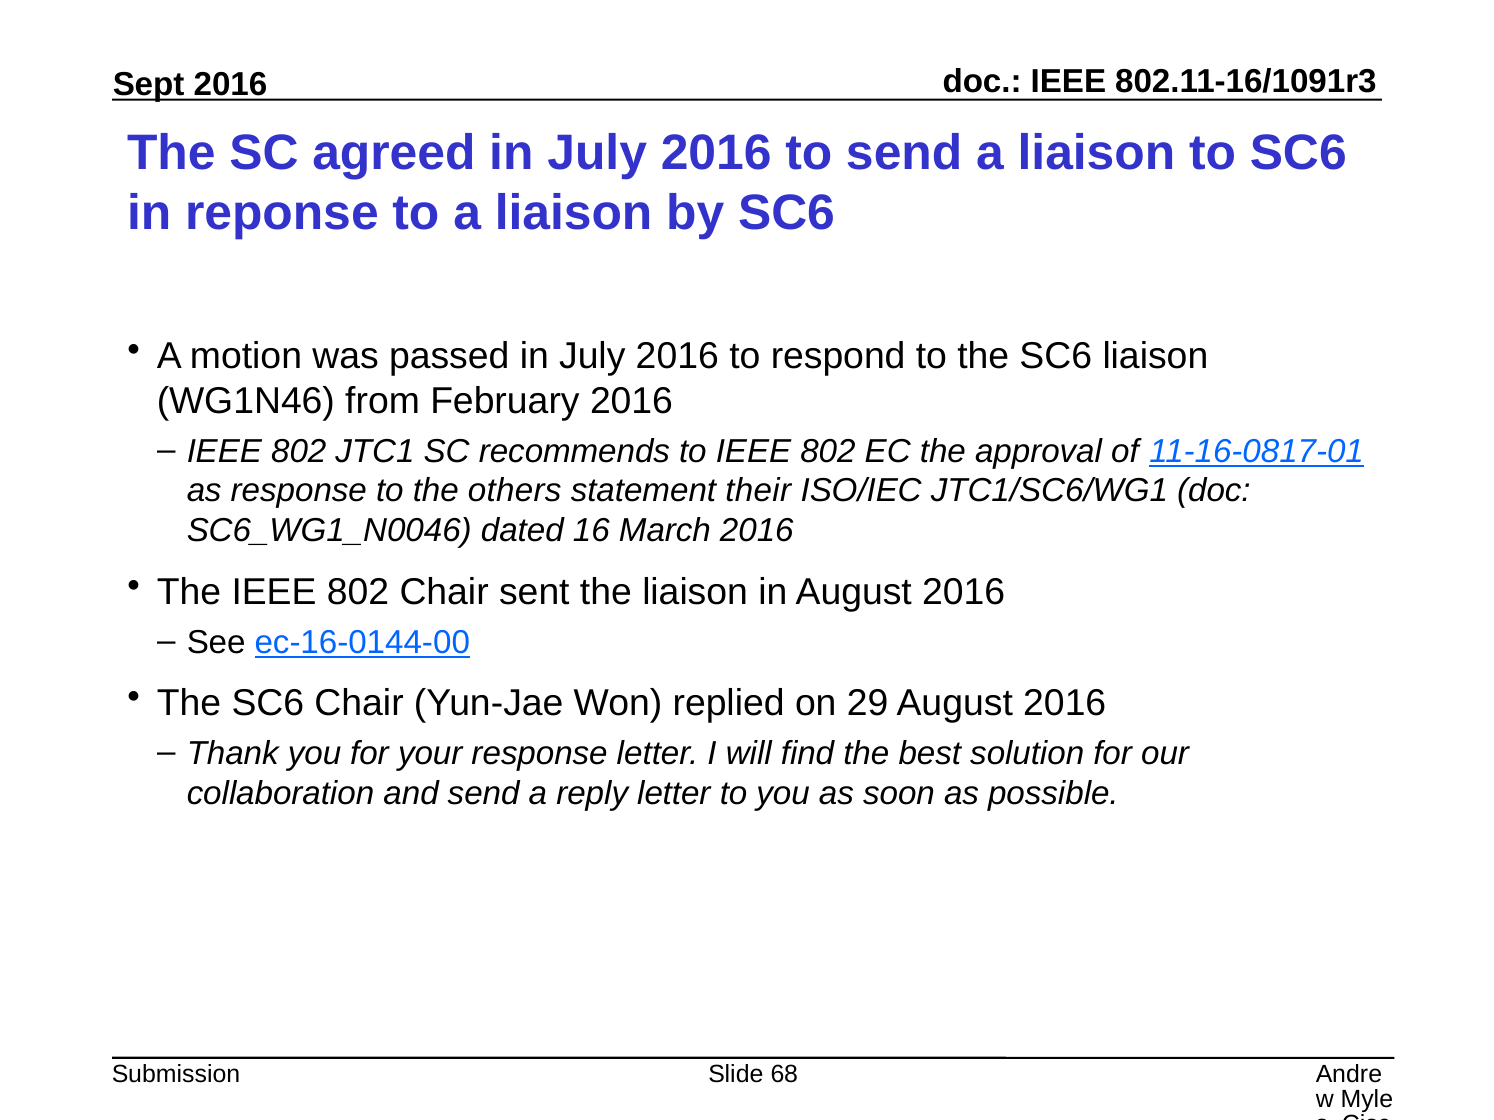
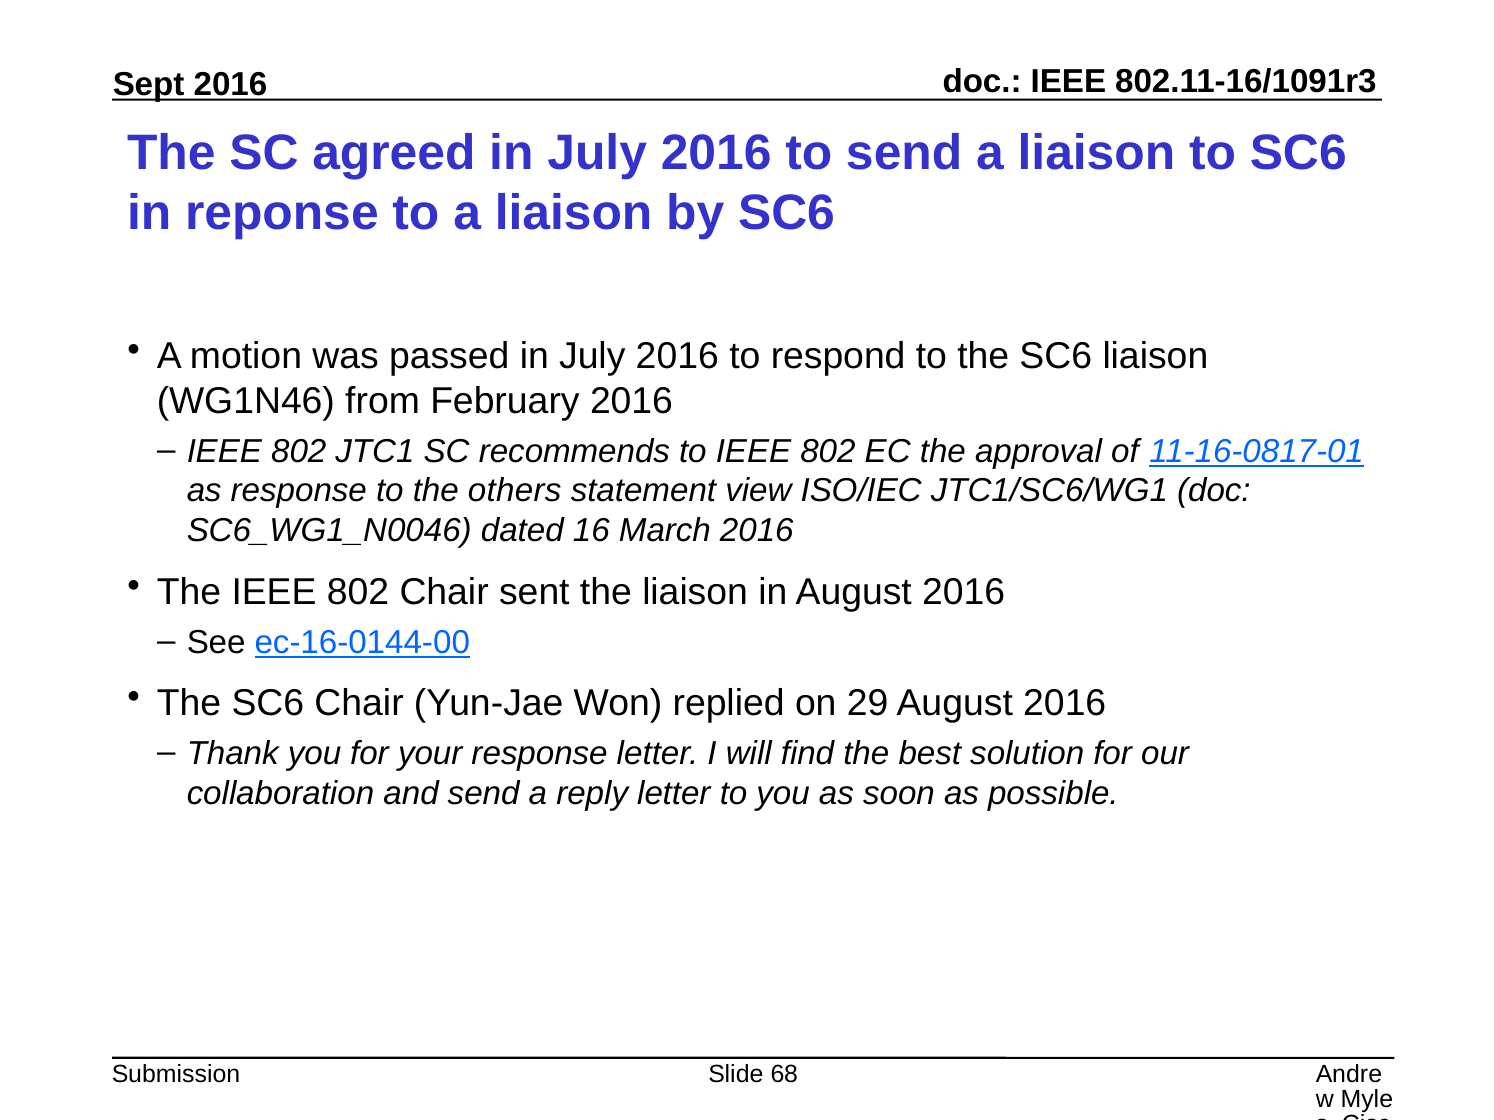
their: their -> view (758, 491)
